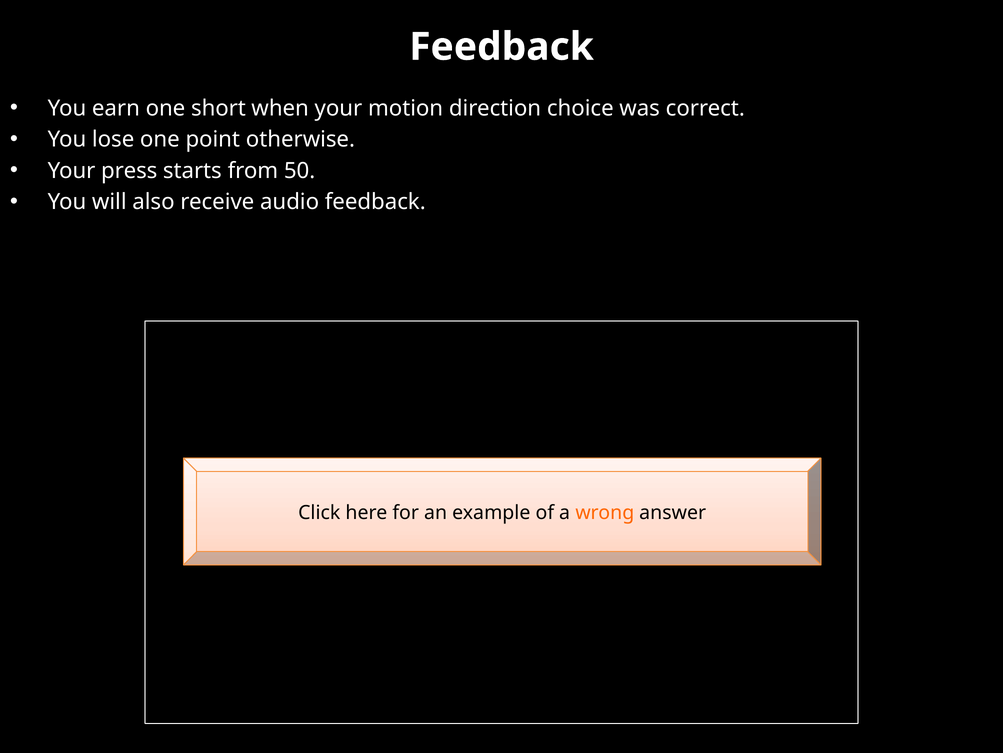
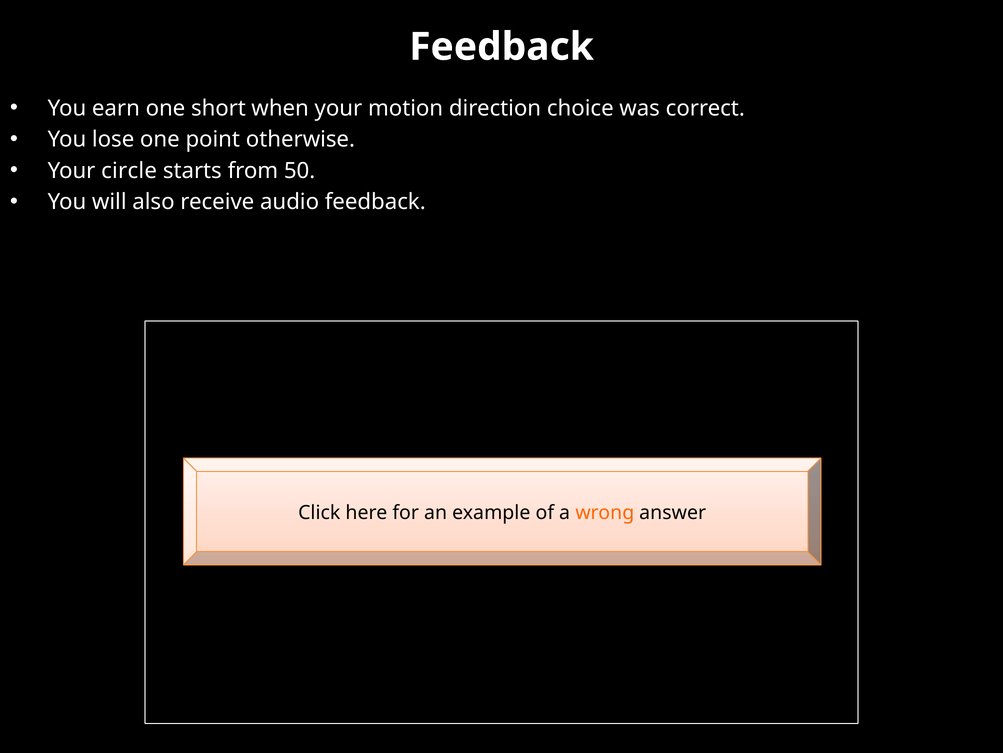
press: press -> circle (129, 171)
